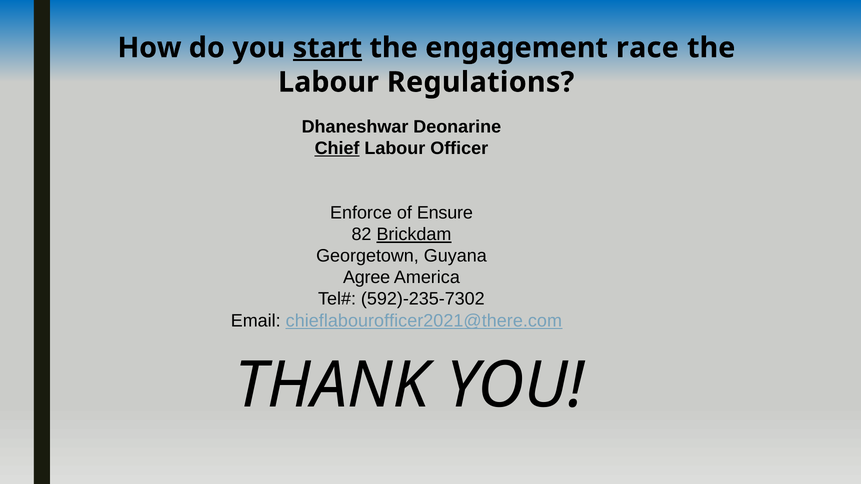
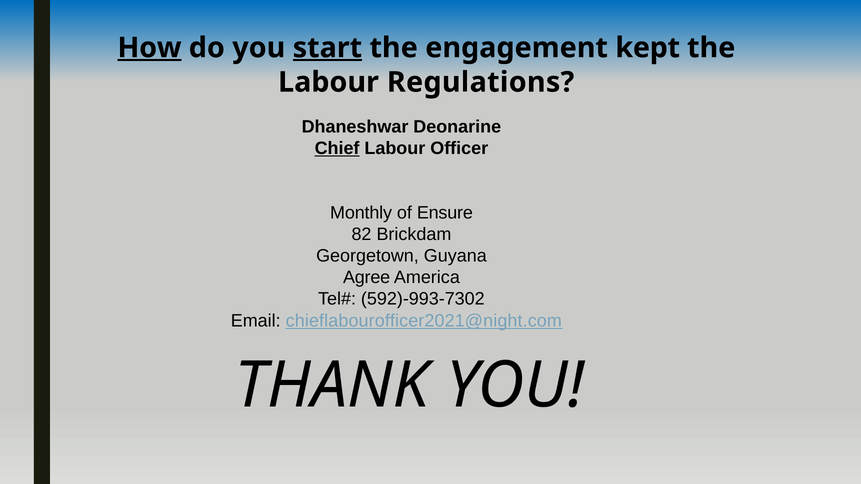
How underline: none -> present (149, 48)
race: race -> kept (648, 48)
Enforce: Enforce -> Monthly (361, 213)
Brickdam underline: present -> none (414, 235)
592)-235-7302: 592)-235-7302 -> 592)-993-7302 (423, 299)
chieflabourofficer2021@there.com: chieflabourofficer2021@there.com -> chieflabourofficer2021@night.com (424, 321)
